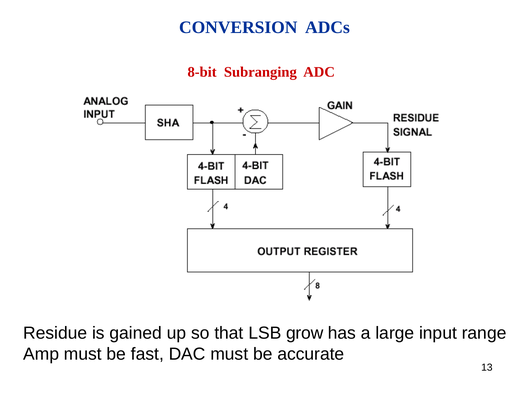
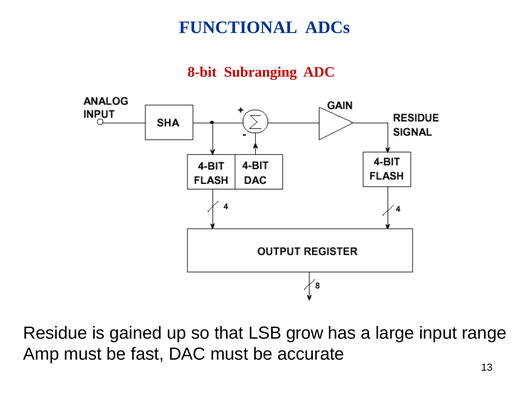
CONVERSION: CONVERSION -> FUNCTIONAL (238, 27)
